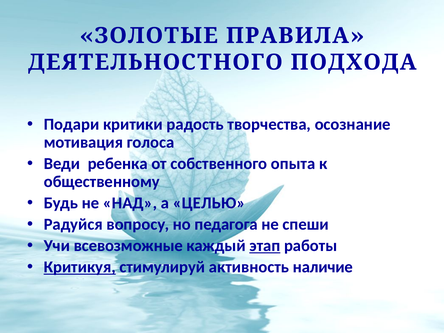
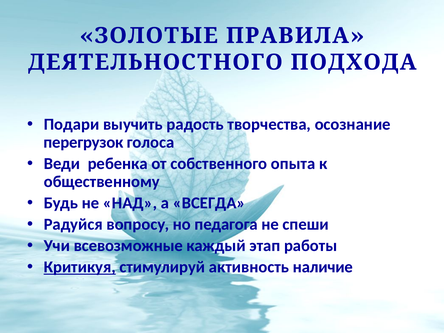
критики: критики -> выучить (133, 124)
мотивация: мотивация -> перегрузок (84, 142)
ЦЕЛЬЮ: ЦЕЛЬЮ -> ВСЕГДА (209, 203)
этап underline: present -> none (265, 246)
